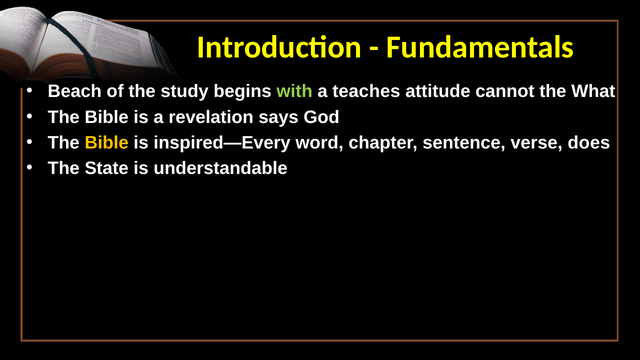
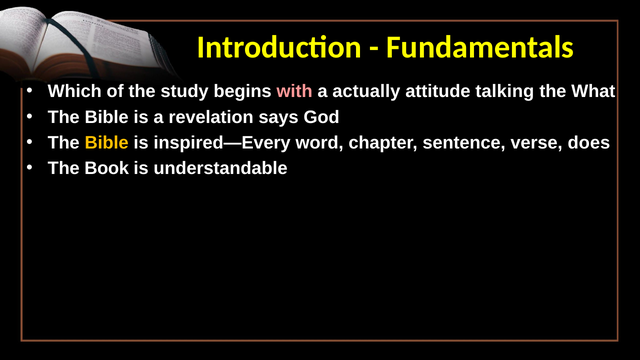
Beach: Beach -> Which (75, 91)
with colour: light green -> pink (295, 91)
teaches: teaches -> actually (366, 91)
cannot: cannot -> talking (505, 91)
State: State -> Book (107, 168)
